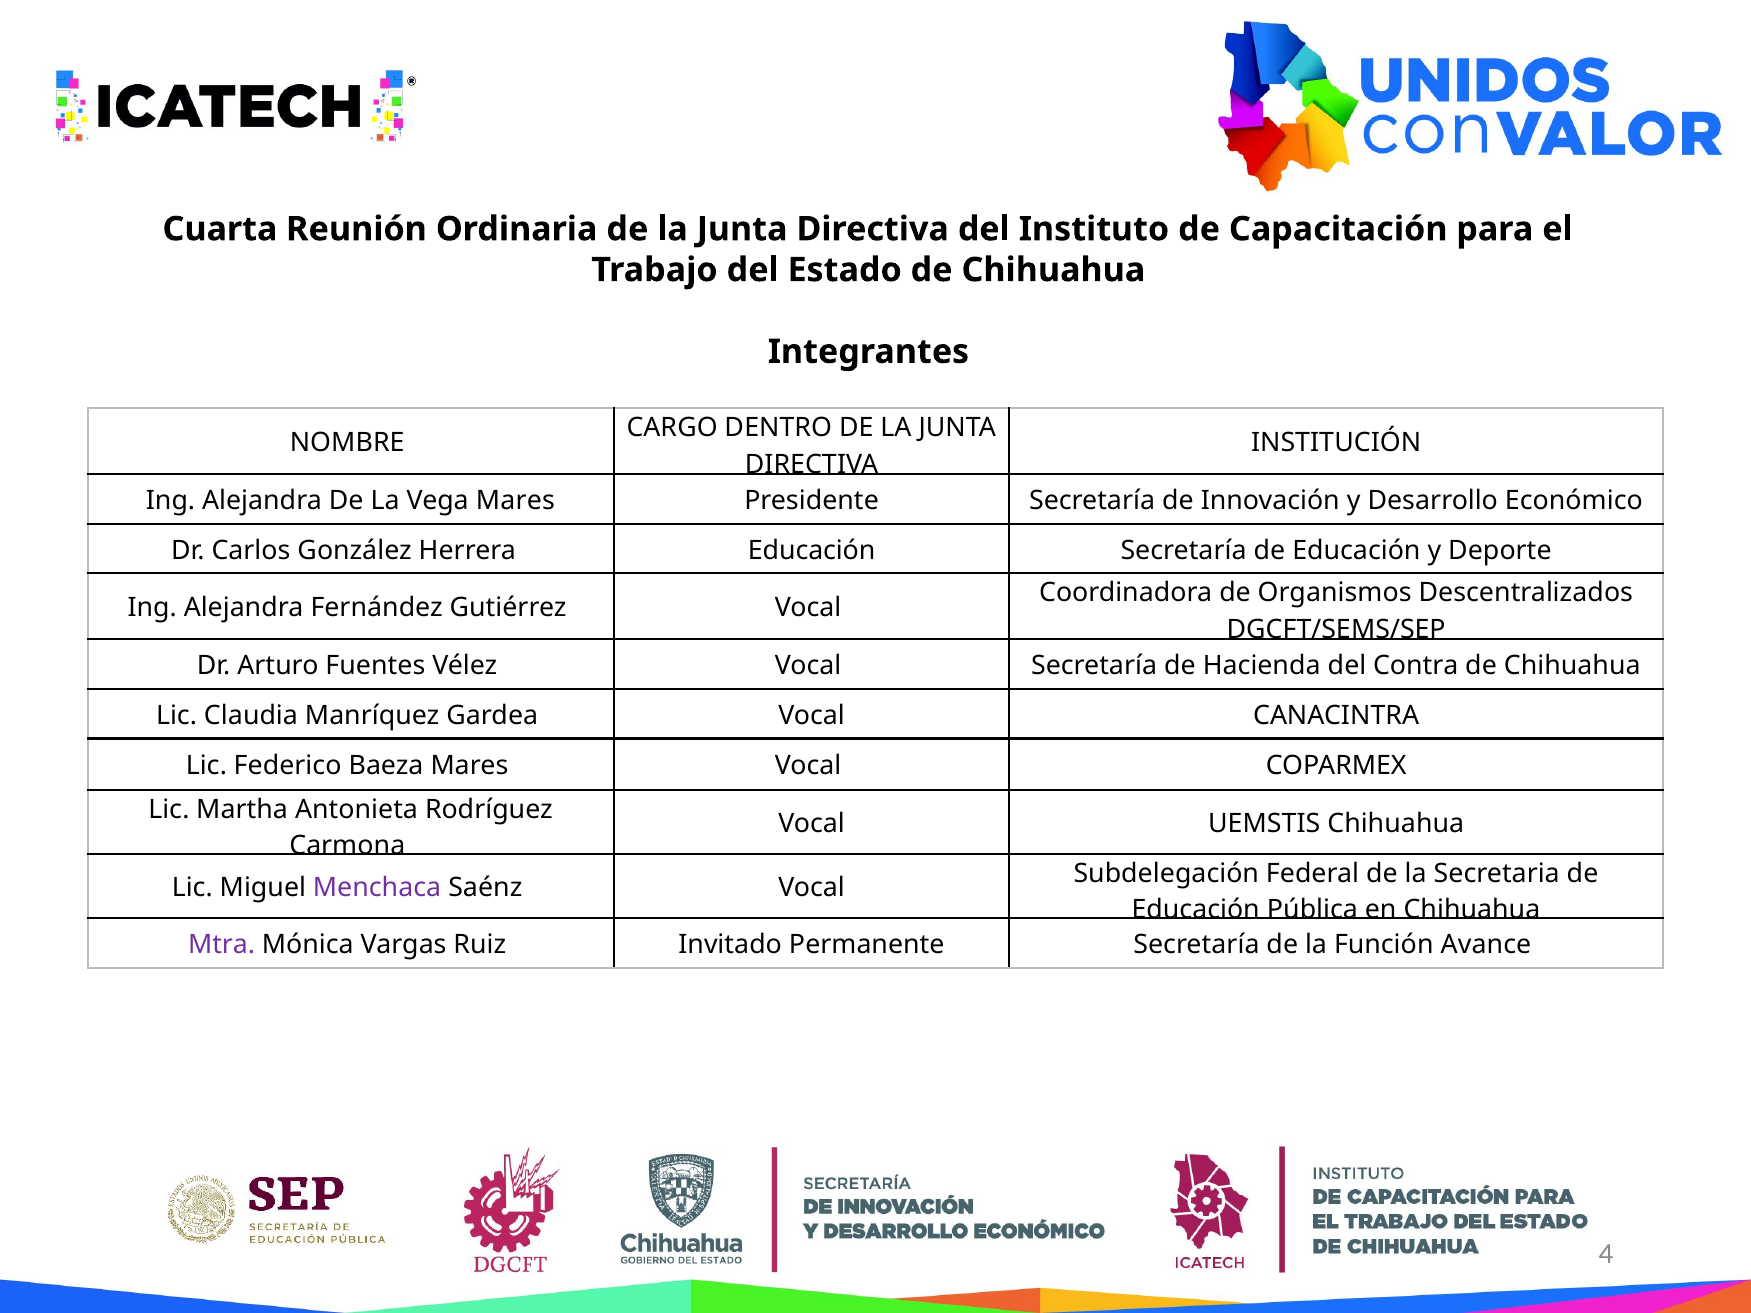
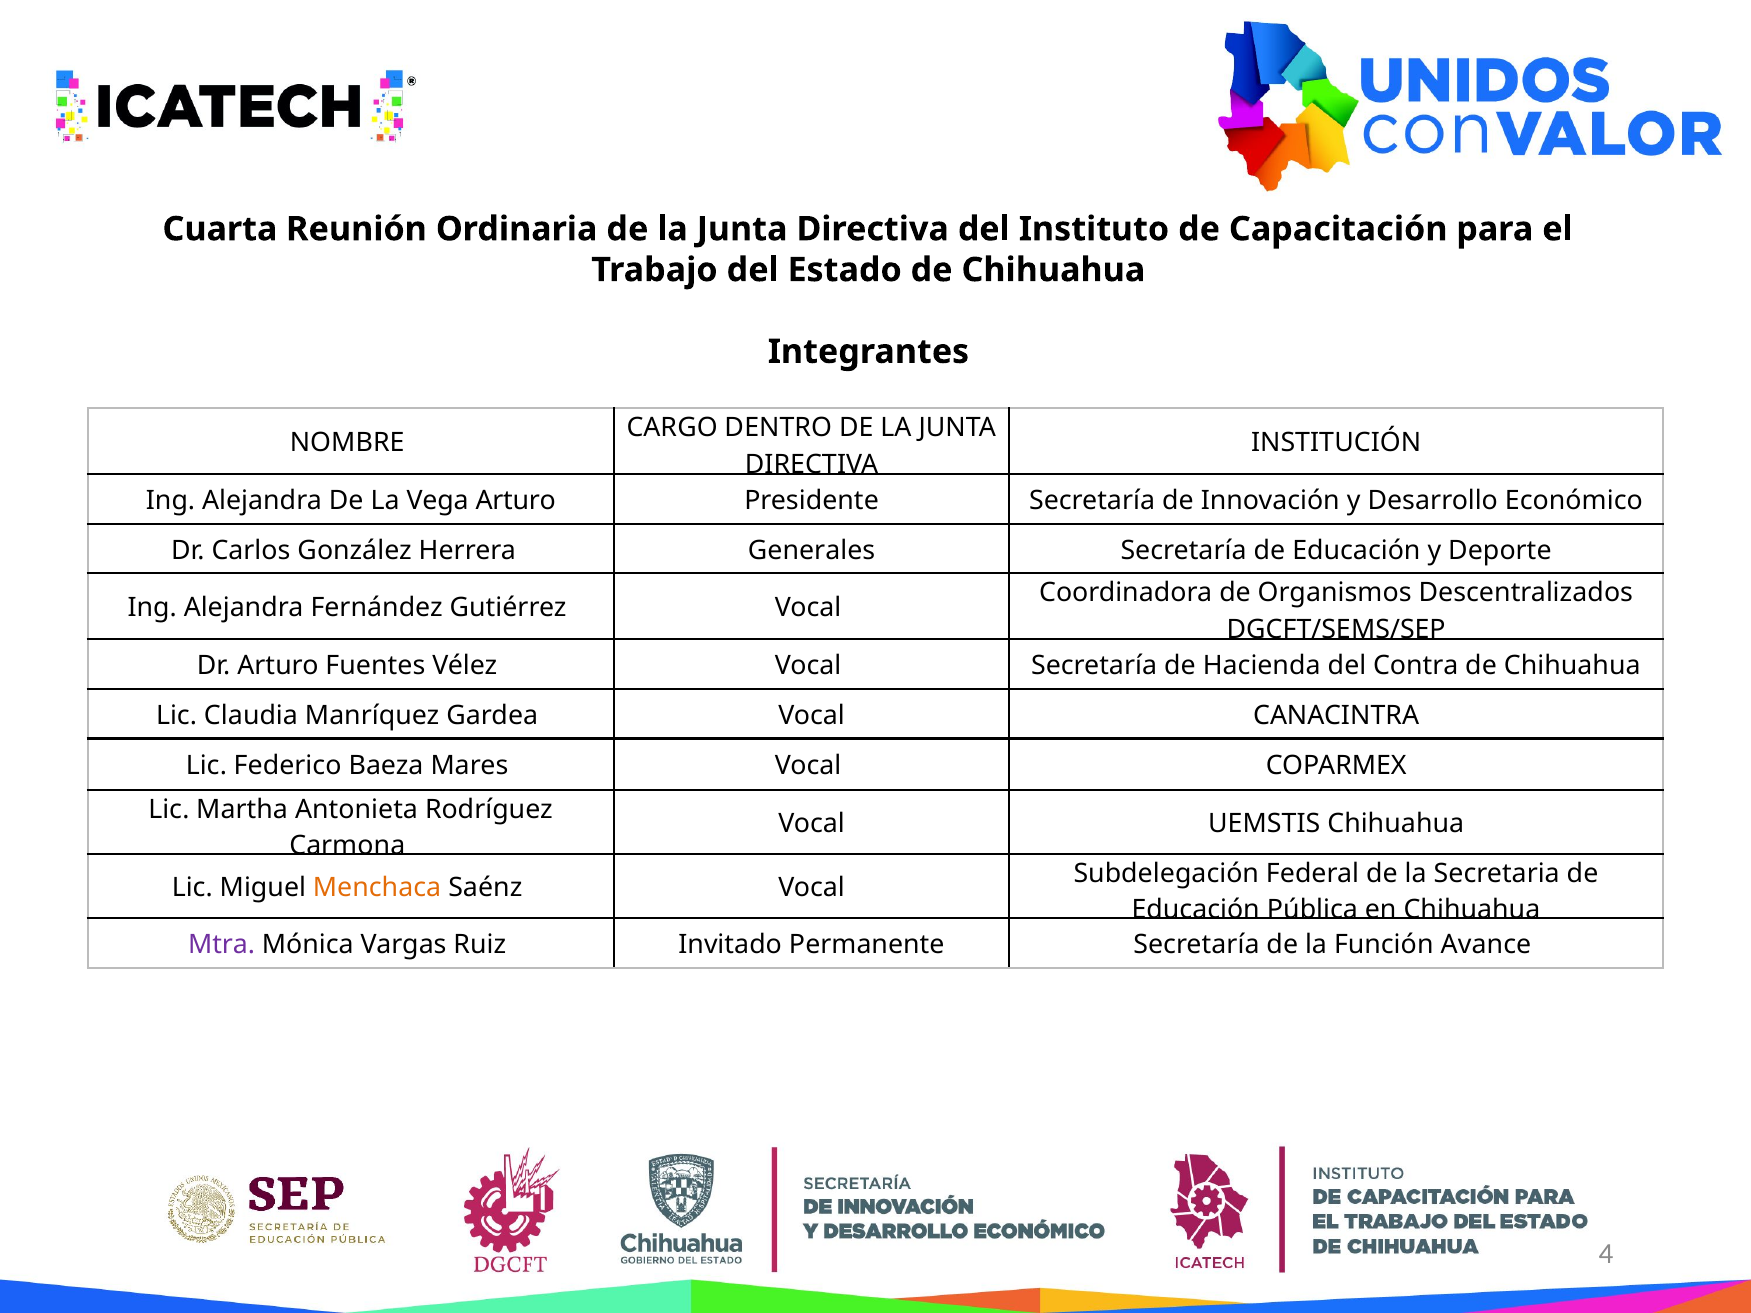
Vega Mares: Mares -> Arturo (516, 501)
Herrera Educación: Educación -> Generales (812, 550)
Menchaca colour: purple -> orange (377, 888)
